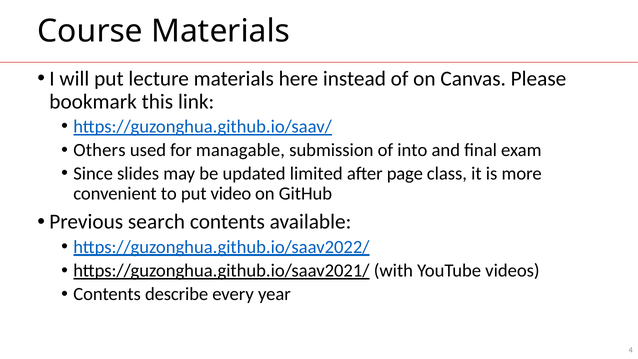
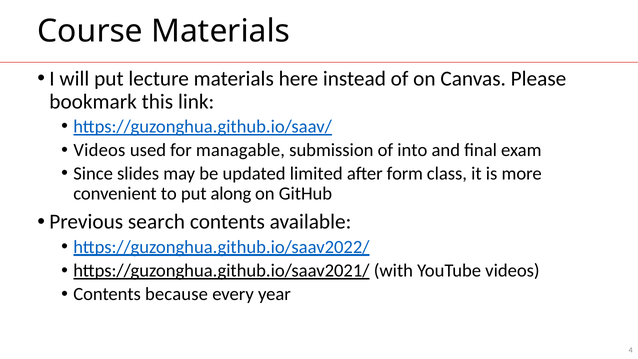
Others: Others -> Videos (99, 150)
page: page -> form (405, 174)
video: video -> along (231, 194)
describe: describe -> because (176, 294)
